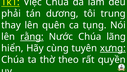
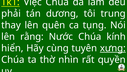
rằng underline: present -> none (32, 36)
lãng: lãng -> kính (116, 36)
theo: theo -> nhìn (68, 59)
